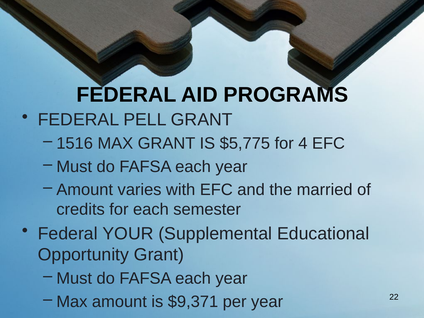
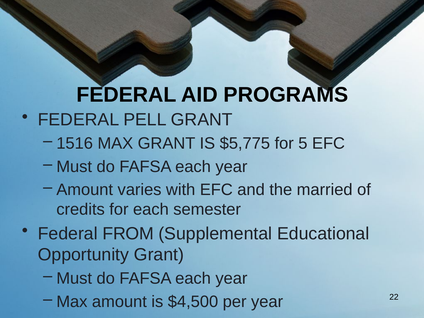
4: 4 -> 5 (303, 144)
YOUR: YOUR -> FROM (128, 234)
$9,371: $9,371 -> $4,500 (193, 302)
